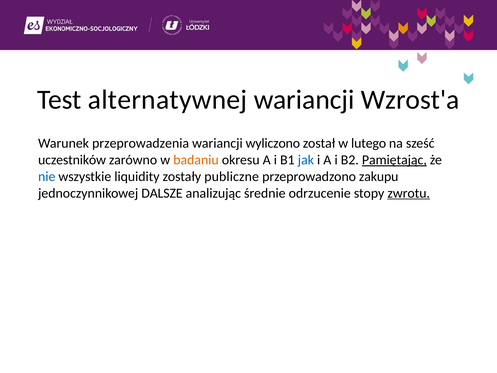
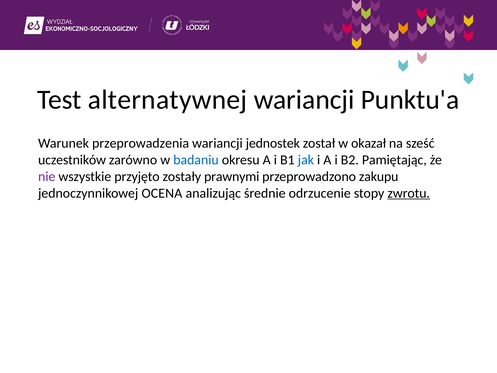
Wzrost'a: Wzrost'a -> Punktu'a (410, 100)
wyliczono: wyliczono -> jednostek (273, 143)
lutego: lutego -> okazał (369, 143)
badaniu colour: orange -> blue (196, 160)
Pamiętając underline: present -> none (394, 160)
nie colour: blue -> purple (47, 176)
liquidity: liquidity -> przyjęto (137, 176)
publiczne: publiczne -> prawnymi (232, 176)
DALSZE: DALSZE -> OCENA (162, 193)
